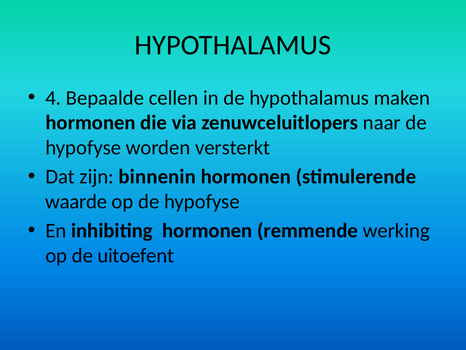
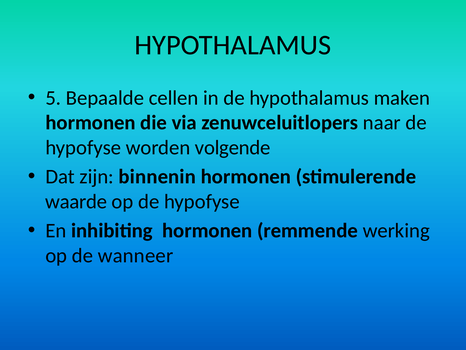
4: 4 -> 5 (53, 98)
versterkt: versterkt -> volgende (233, 147)
uitoefent: uitoefent -> wanneer (135, 255)
